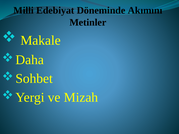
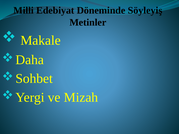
Akımını: Akımını -> Söyleyiş (145, 10)
